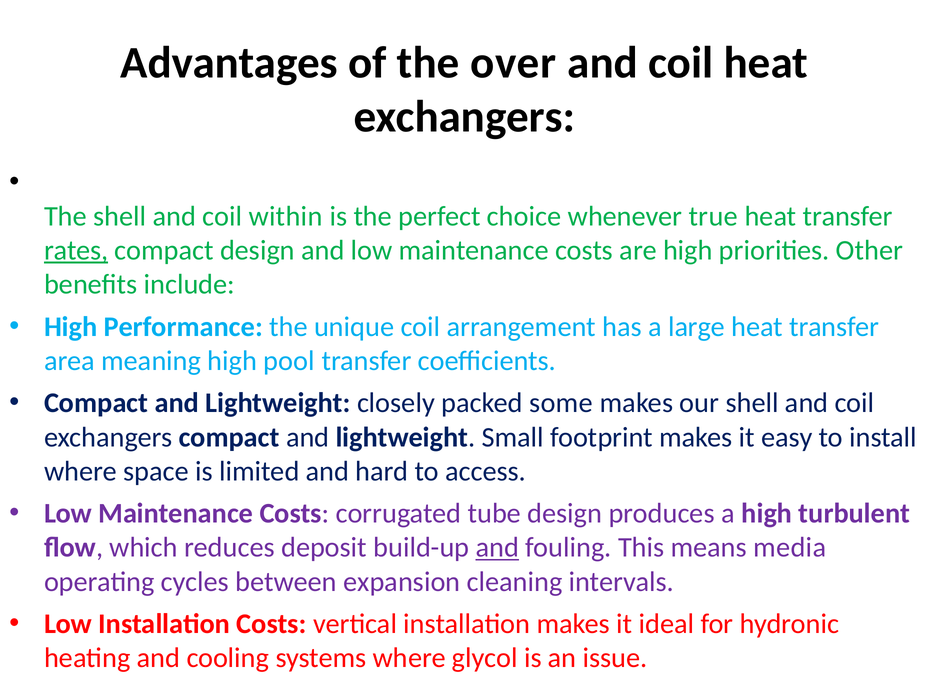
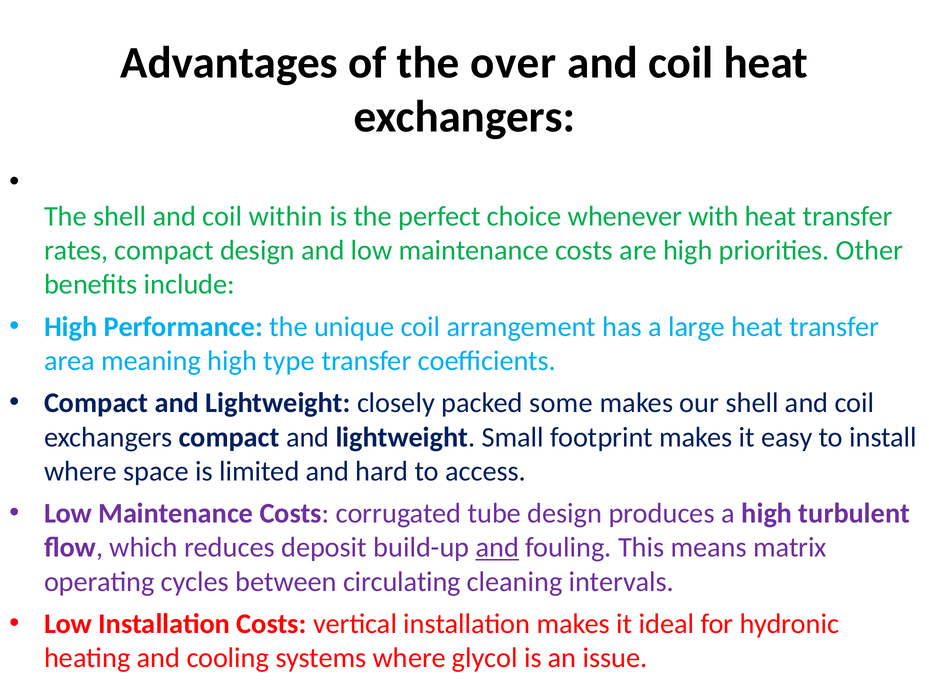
true: true -> with (714, 216)
rates underline: present -> none (76, 250)
pool: pool -> type (289, 361)
media: media -> matrix (790, 547)
expansion: expansion -> circulating (402, 581)
